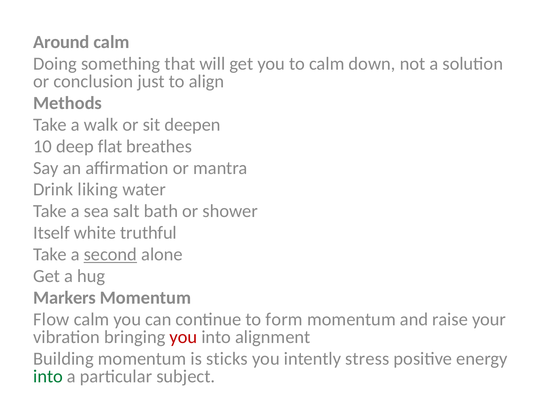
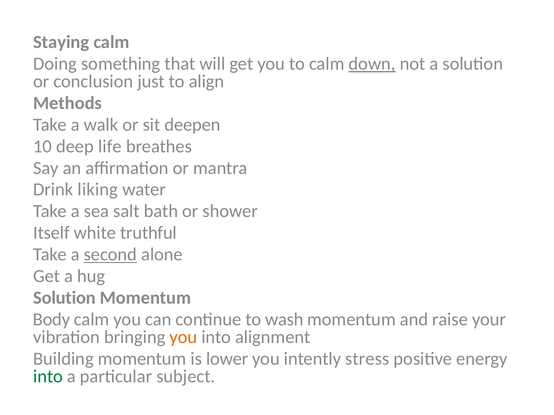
Around: Around -> Staying (61, 42)
down underline: none -> present (372, 64)
flat: flat -> life (110, 146)
Markers: Markers -> Solution (65, 298)
Flow: Flow -> Body (52, 320)
form: form -> wash (284, 320)
you colour: red -> orange (183, 337)
sticks: sticks -> lower (227, 359)
